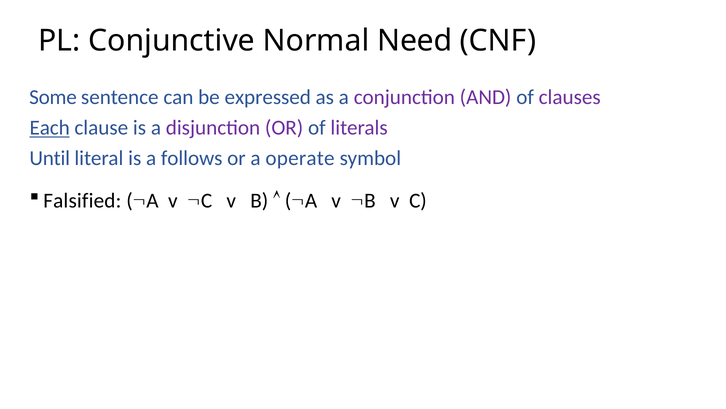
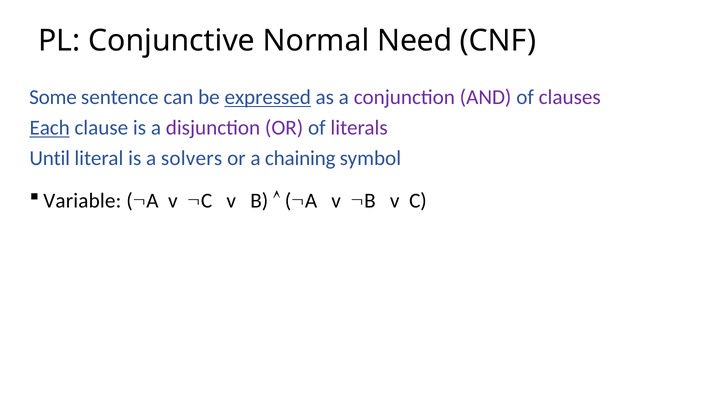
expressed underline: none -> present (268, 97)
follows: follows -> solvers (192, 158)
operate: operate -> chaining (300, 158)
Falsified: Falsified -> Variable (82, 200)
